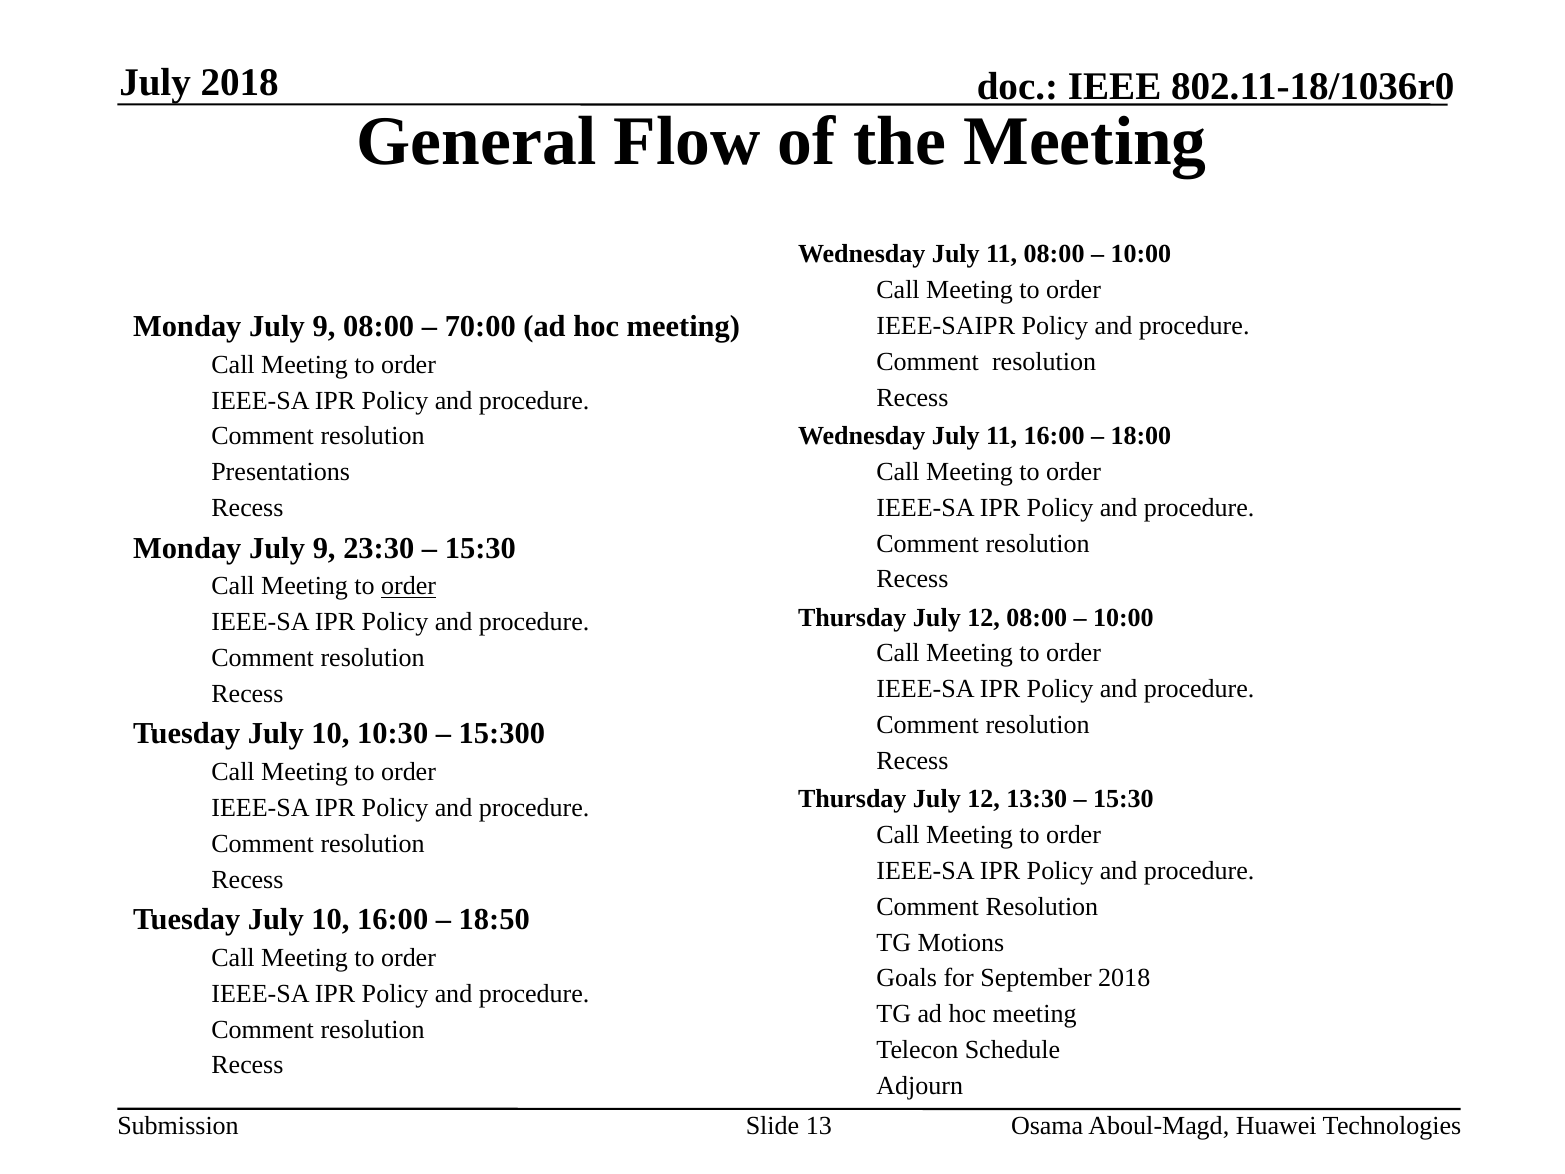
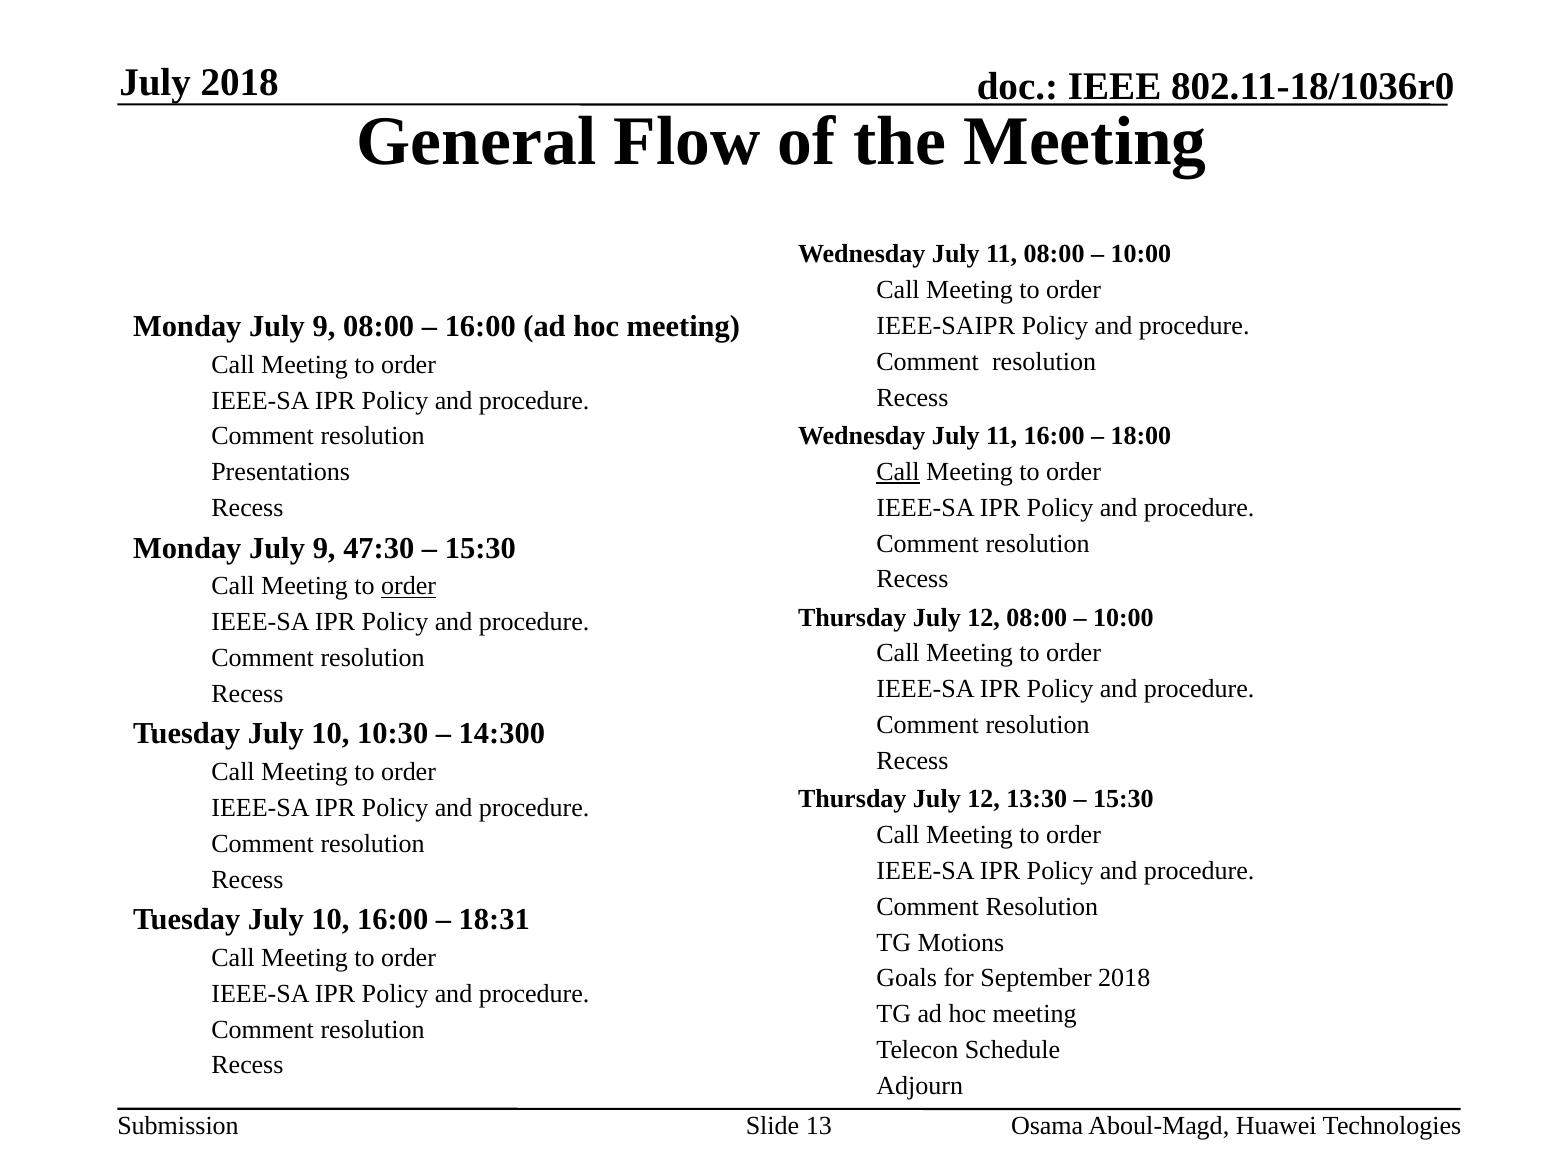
70:00: 70:00 -> 16:00 (480, 326)
Call underline: none -> present (898, 472)
23:30: 23:30 -> 47:30 (379, 548)
15:300: 15:300 -> 14:300 (502, 734)
18:50: 18:50 -> 18:31 (494, 919)
